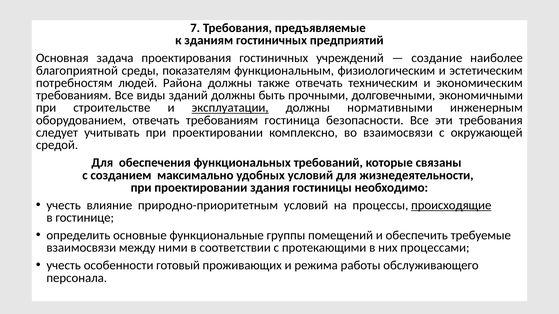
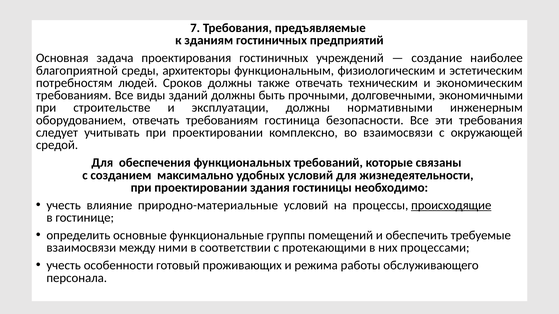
показателям: показателям -> архитекторы (197, 71)
Района: Района -> Сроков (183, 83)
эксплуатации underline: present -> none (230, 108)
природно-приоритетным: природно-приоритетным -> природно-материальные (208, 205)
